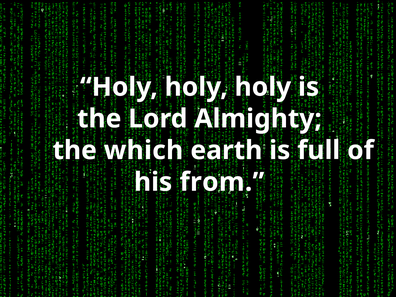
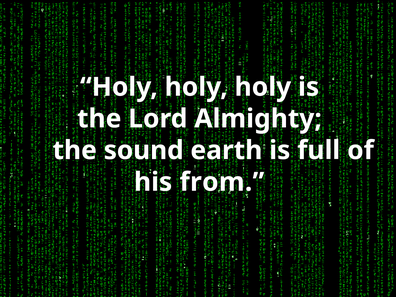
which: which -> sound (144, 150)
